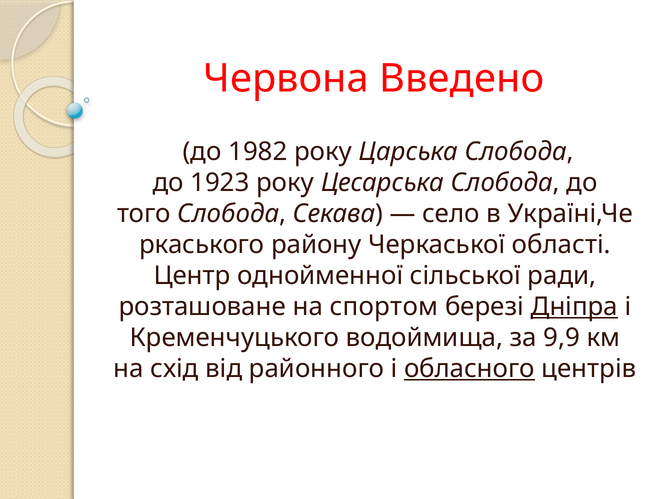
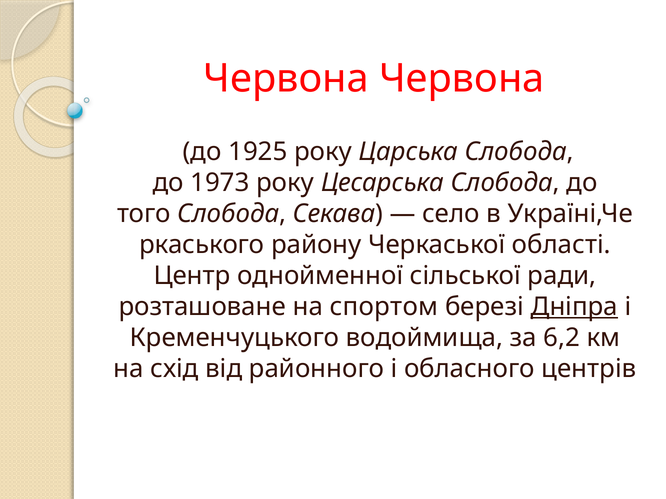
Червона Введено: Введено -> Червона (462, 79)
1982: 1982 -> 1925 (258, 152)
1923: 1923 -> 1973 (220, 183)
9,9: 9,9 -> 6,2 (562, 338)
обласного underline: present -> none (469, 369)
